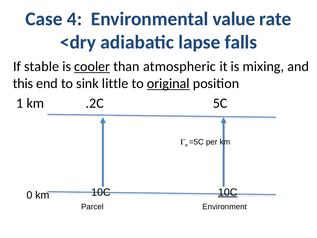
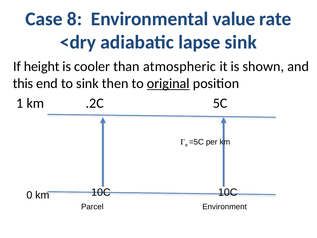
4: 4 -> 8 (75, 19)
lapse falls: falls -> sink (241, 42)
stable: stable -> height (42, 67)
cooler underline: present -> none (92, 67)
mixing: mixing -> shown (263, 67)
little: little -> then (115, 83)
10C underline: present -> none (228, 192)
